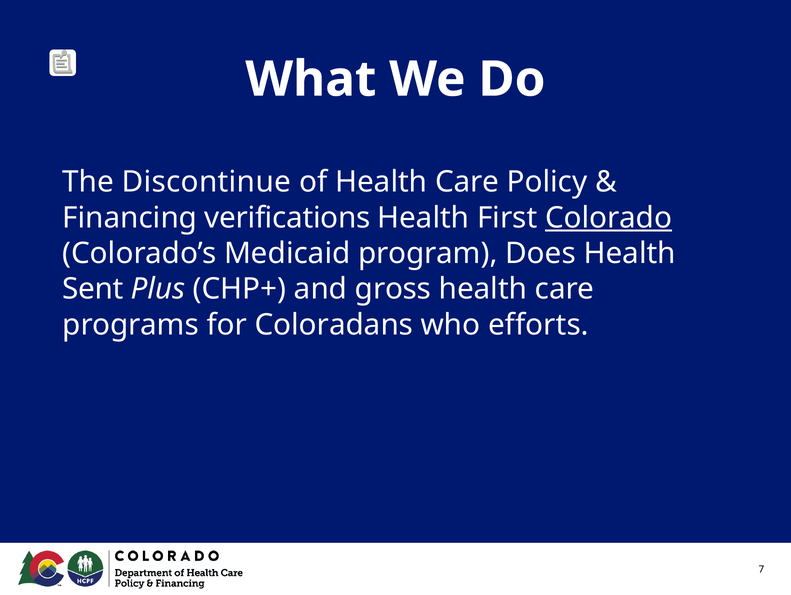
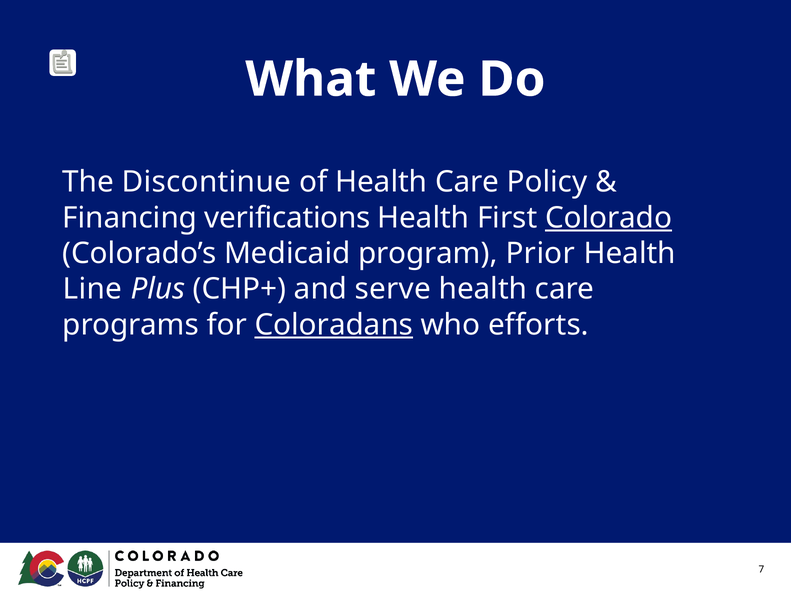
Does: Does -> Prior (540, 254)
Sent: Sent -> Line (92, 289)
gross: gross -> serve (393, 289)
Coloradans underline: none -> present (334, 325)
